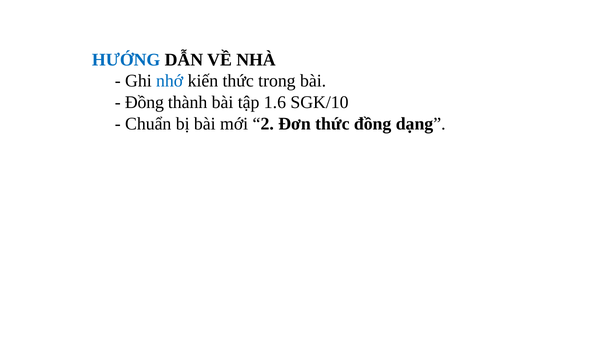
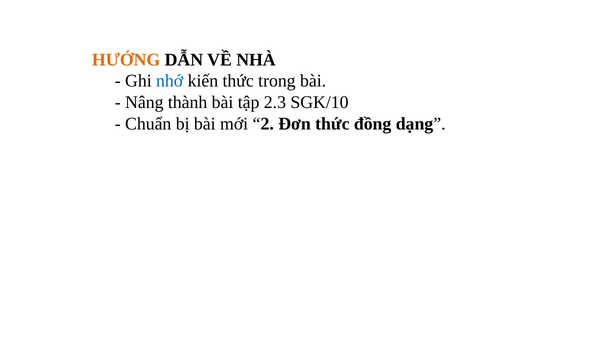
HƯỚNG colour: blue -> orange (126, 60)
Đồng: Đồng -> Nâng (144, 102)
1.6: 1.6 -> 2.3 (275, 102)
